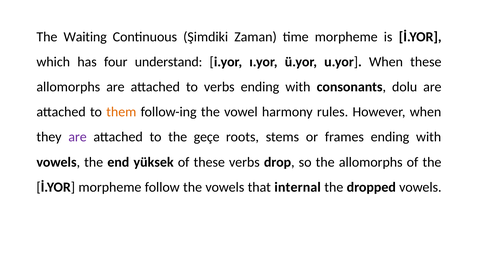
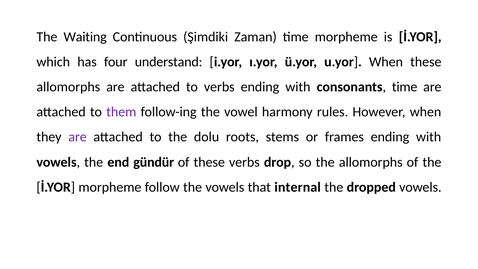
consonants dolu: dolu -> time (405, 87)
them colour: orange -> purple (121, 112)
geçe: geçe -> dolu (207, 137)
yüksek: yüksek -> gündür (154, 162)
